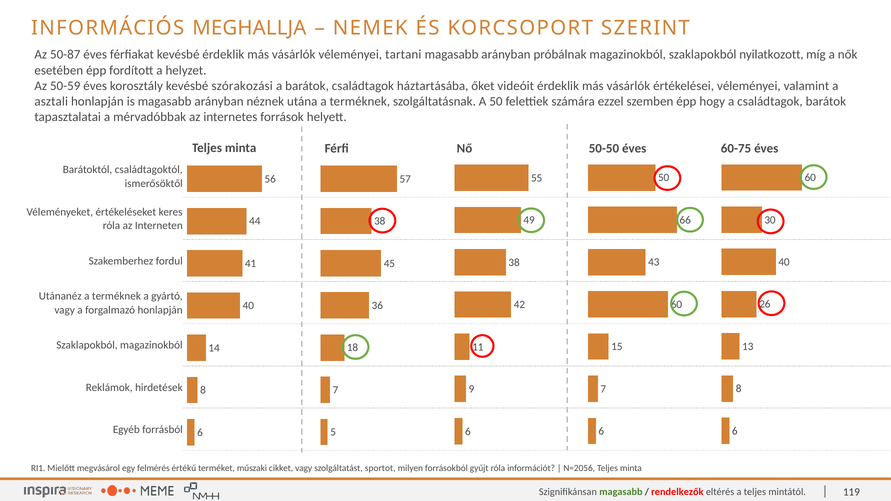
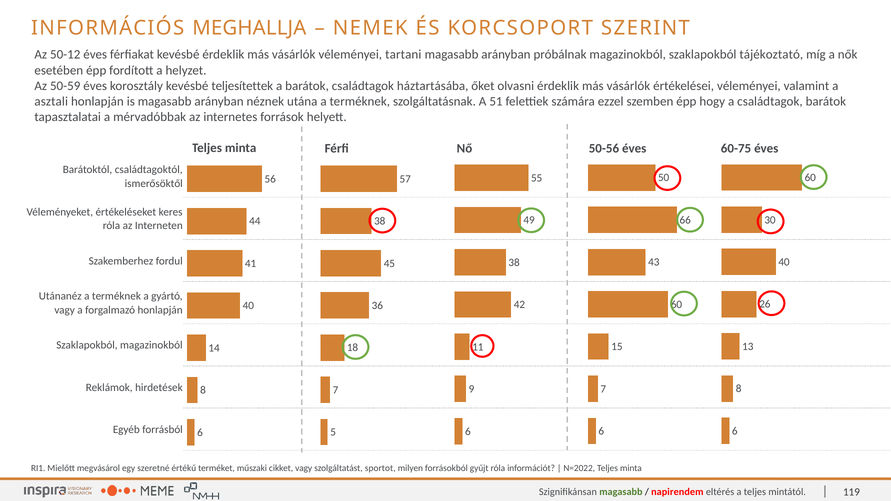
50-87: 50-87 -> 50-12 (65, 55)
nyilatkozott: nyilatkozott -> tájékoztató (771, 55)
szórakozási: szórakozási -> teljesítettek (242, 86)
videóit: videóit -> olvasni (516, 86)
A 50: 50 -> 51 (496, 101)
50-50: 50-50 -> 50-56 (604, 148)
felmérés: felmérés -> szeretné (153, 468)
N=2056: N=2056 -> N=2022 (579, 468)
rendelkezők: rendelkezők -> napirendem (677, 492)
